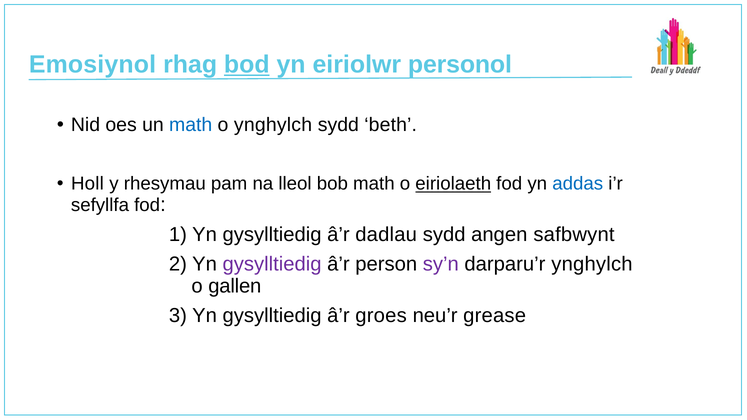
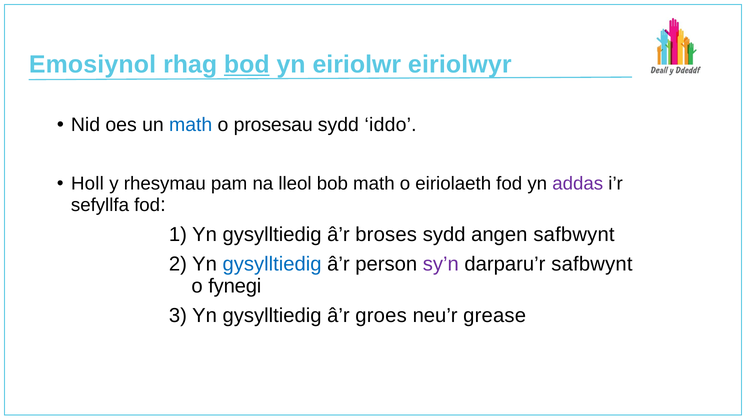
personol: personol -> eiriolwyr (460, 65)
o ynghylch: ynghylch -> prosesau (273, 125)
beth: beth -> iddo (391, 125)
eiriolaeth underline: present -> none (453, 184)
addas colour: blue -> purple (578, 184)
dadlau: dadlau -> broses (386, 234)
gysylltiedig colour: purple -> blue (272, 264)
darparu’r ynghylch: ynghylch -> safbwynt (592, 264)
gallen: gallen -> fynegi (235, 286)
